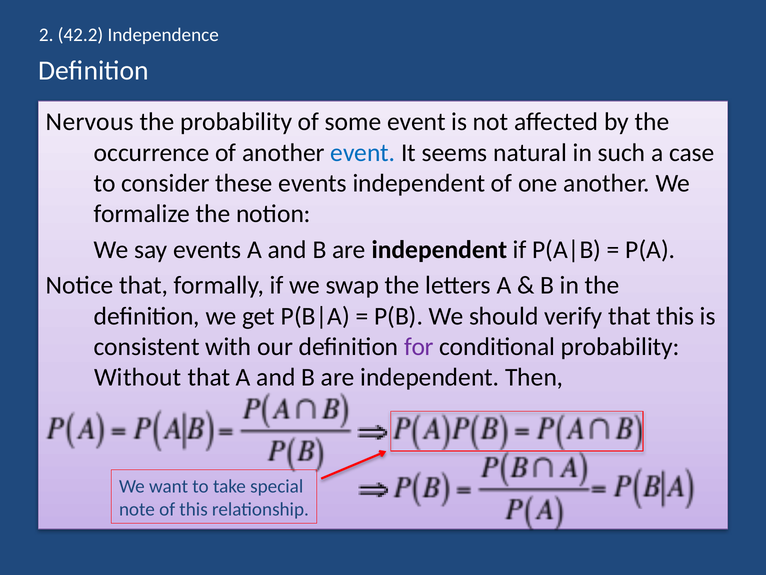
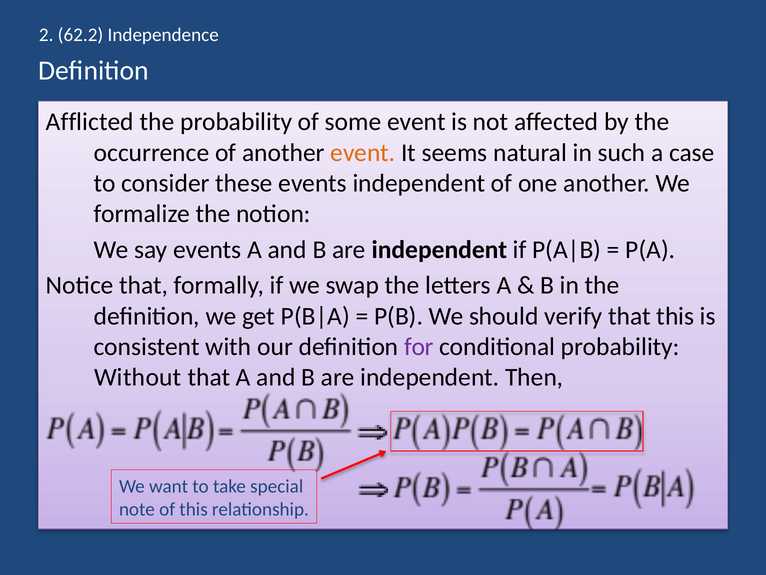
42.2: 42.2 -> 62.2 (80, 35)
Nervous: Nervous -> Afflicted (90, 122)
event colour: blue -> orange (363, 153)
